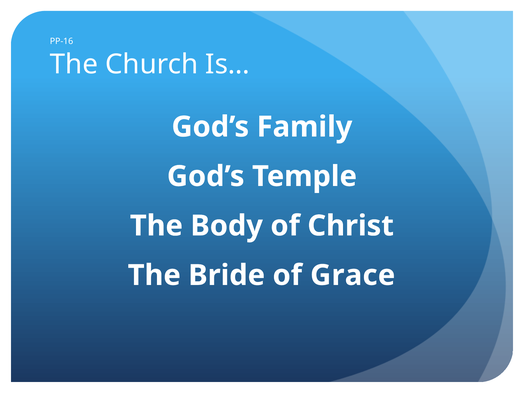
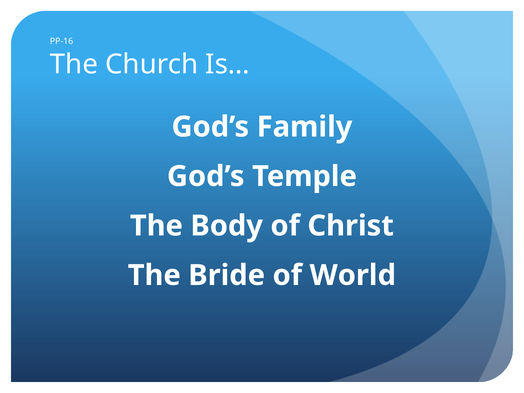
Grace: Grace -> World (353, 275)
